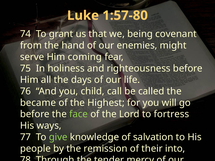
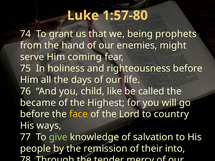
covenant: covenant -> prophets (176, 34)
call: call -> like (115, 91)
face colour: light green -> yellow (79, 114)
fortress: fortress -> country (171, 114)
